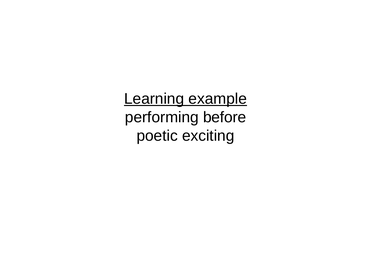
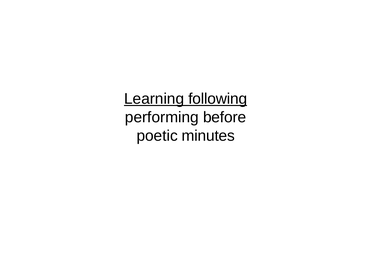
example: example -> following (218, 99)
exciting: exciting -> minutes (208, 136)
